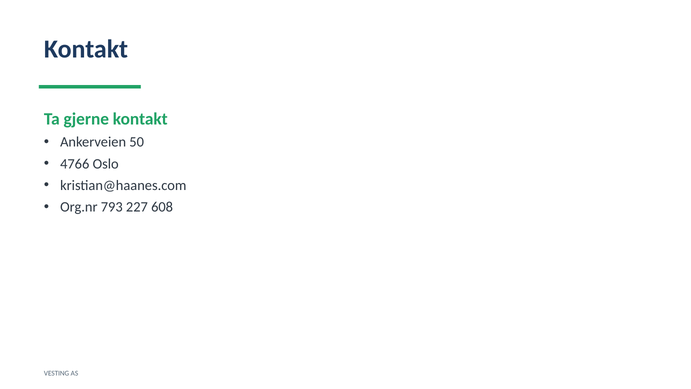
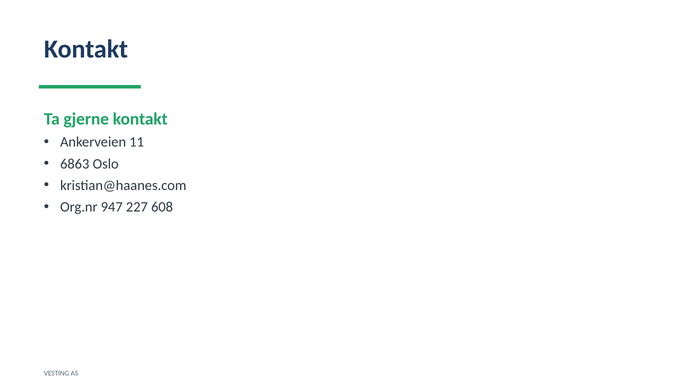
50: 50 -> 11 (137, 142)
4766: 4766 -> 6863 (75, 164)
793: 793 -> 947 (112, 207)
